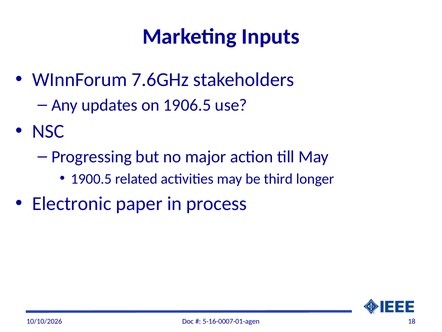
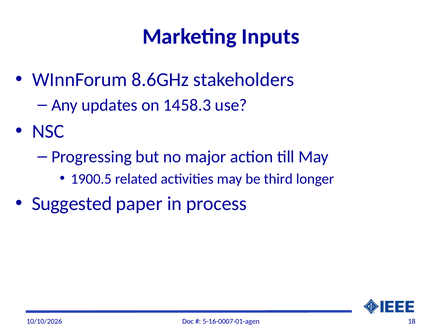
7.6GHz: 7.6GHz -> 8.6GHz (160, 80)
1906.5: 1906.5 -> 1458.3 (187, 105)
Electronic: Electronic -> Suggested (72, 203)
